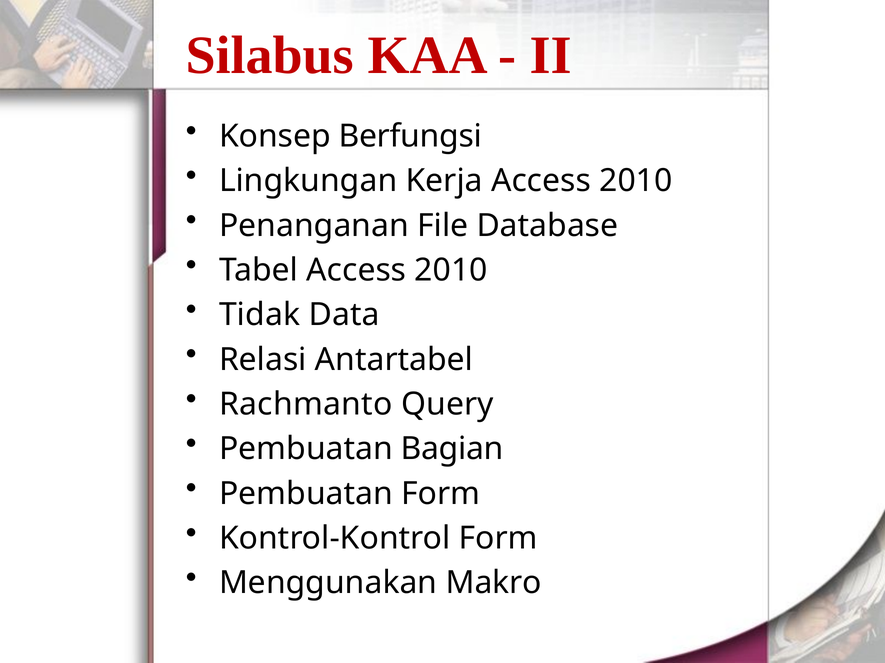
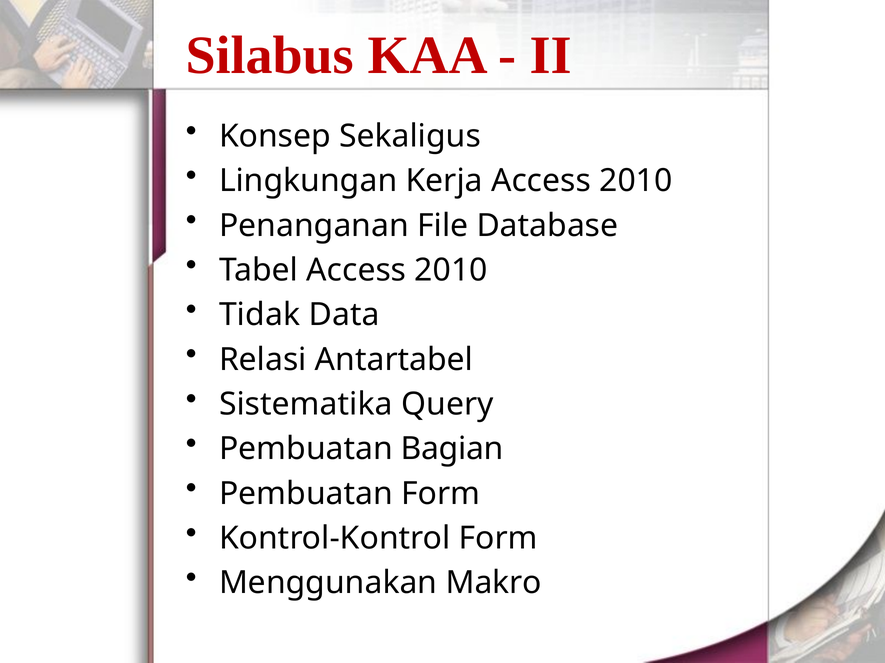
Berfungsi: Berfungsi -> Sekaligus (410, 136)
Rachmanto: Rachmanto -> Sistematika (306, 405)
